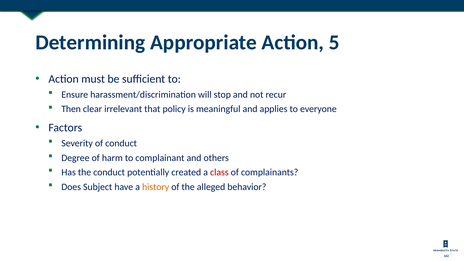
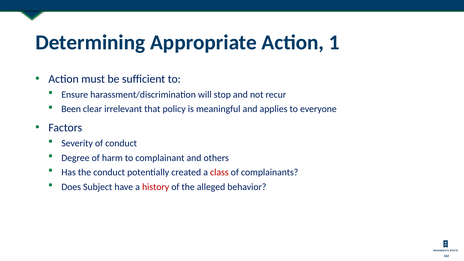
5: 5 -> 1 (334, 42)
Then: Then -> Been (71, 109)
history colour: orange -> red (156, 187)
